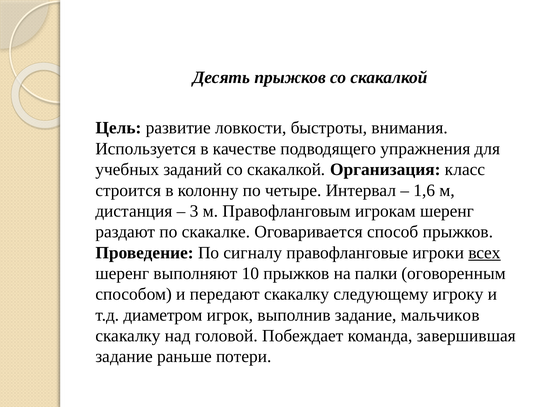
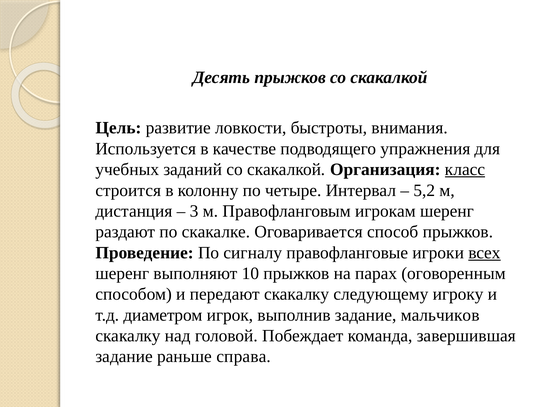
класс underline: none -> present (465, 170)
1,6: 1,6 -> 5,2 (424, 190)
палки: палки -> парах (376, 274)
потери: потери -> справа (244, 357)
